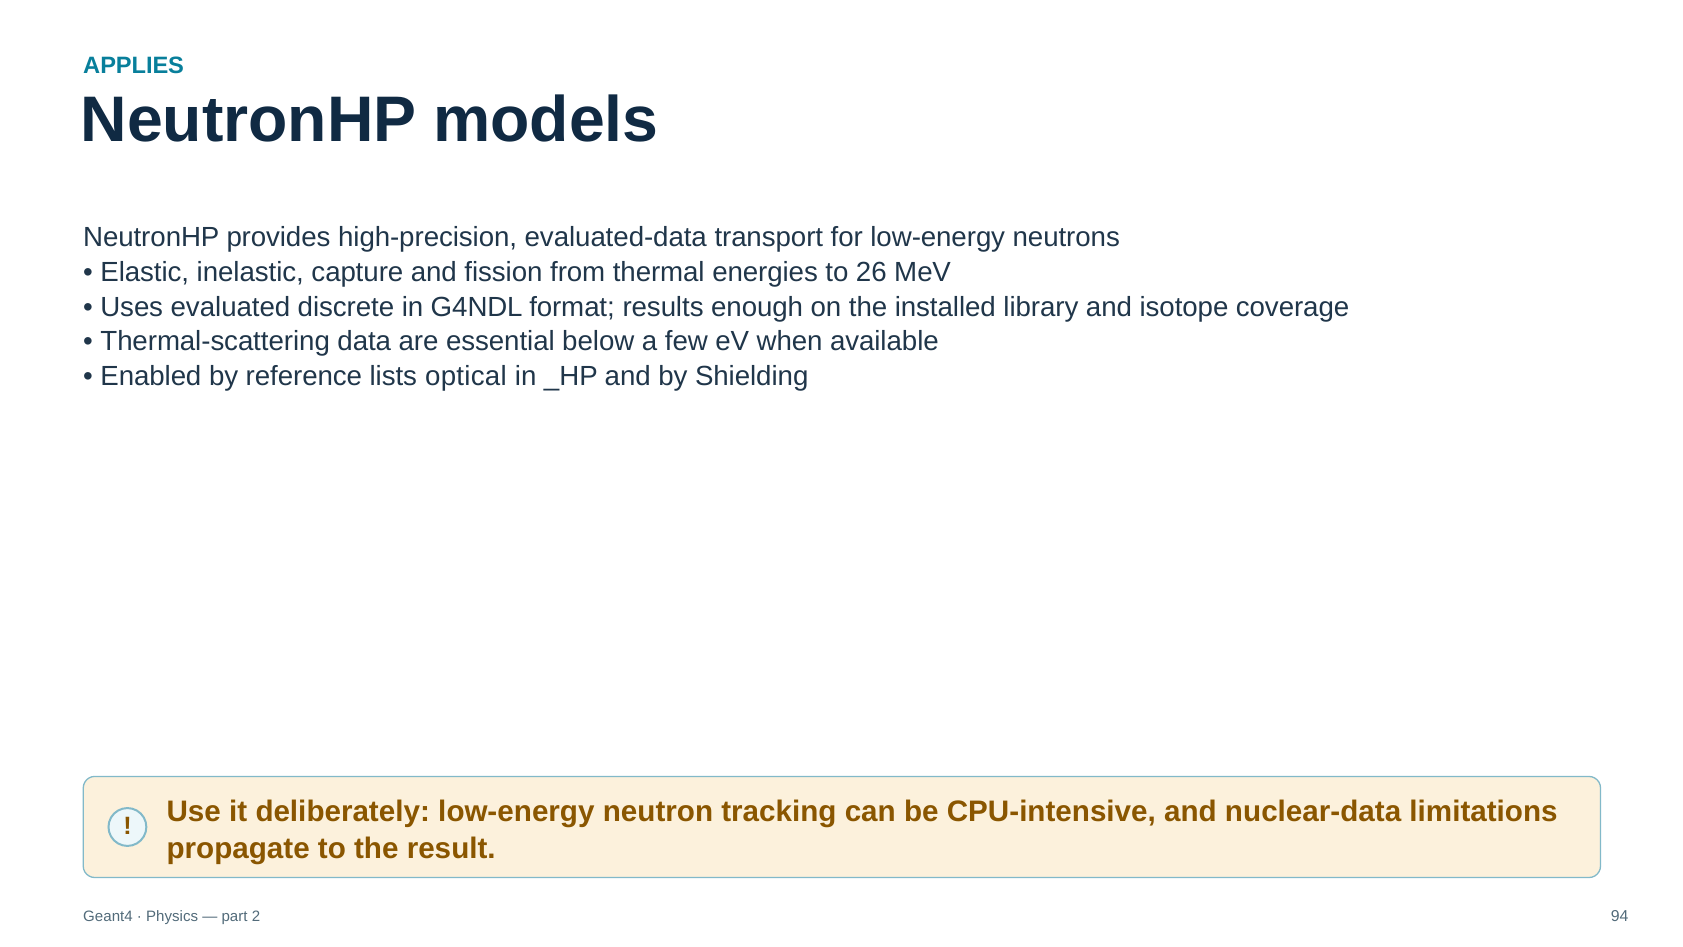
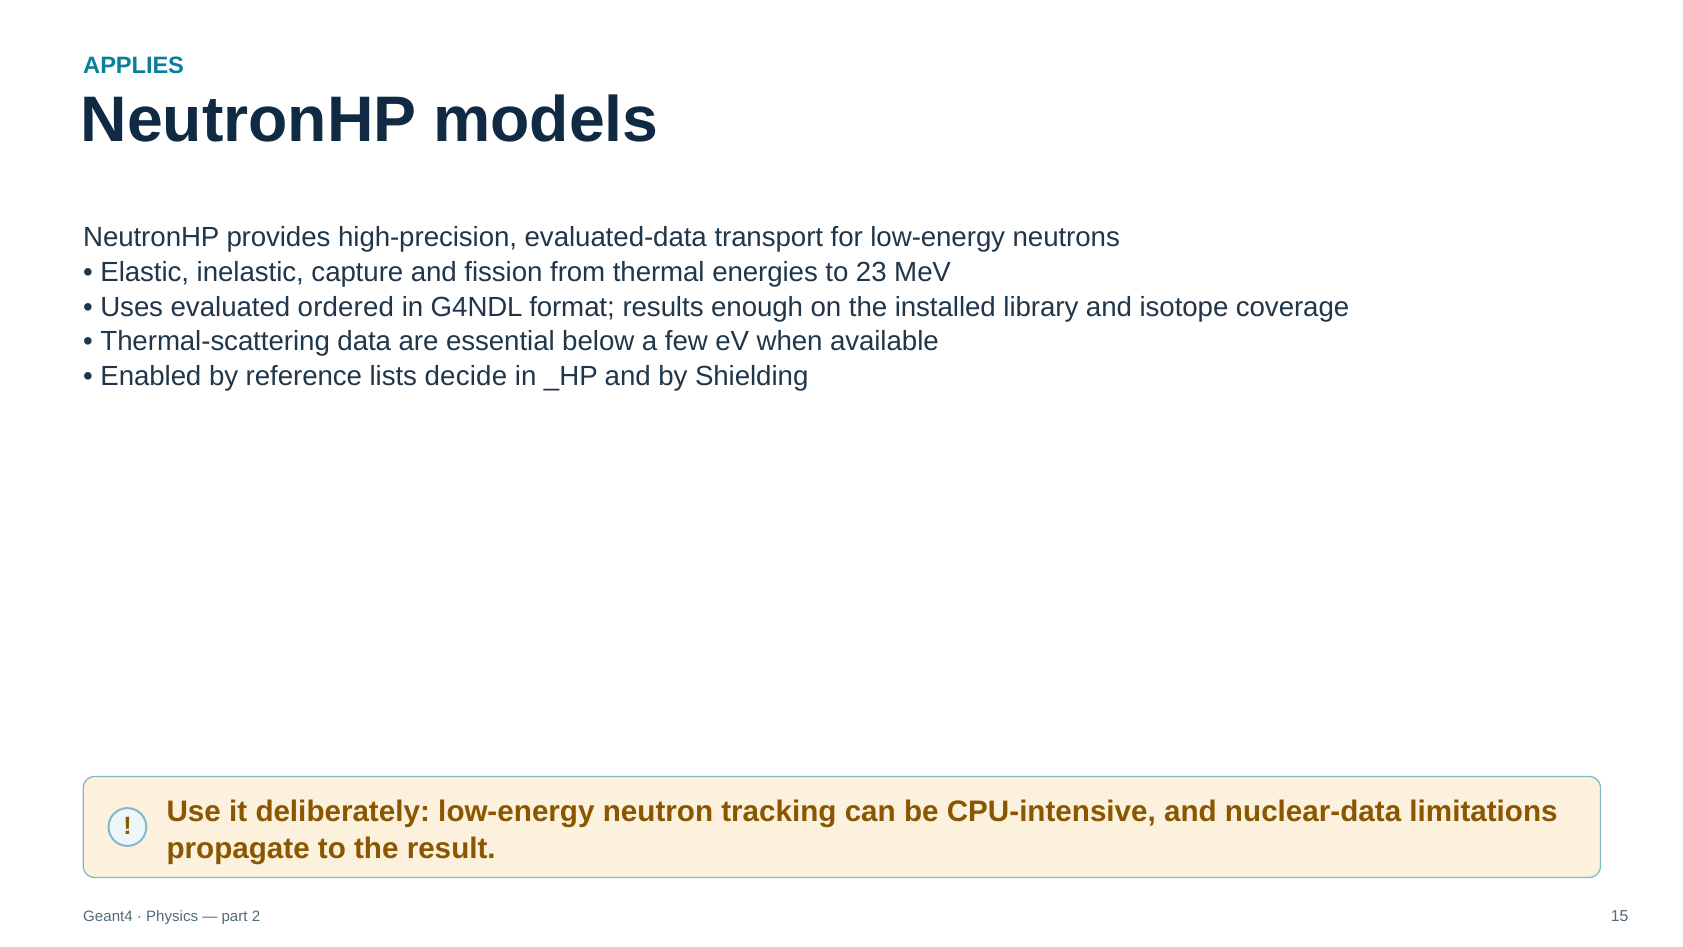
26: 26 -> 23 (871, 272)
discrete: discrete -> ordered (346, 307)
optical: optical -> decide (466, 376)
94: 94 -> 15 (1620, 916)
